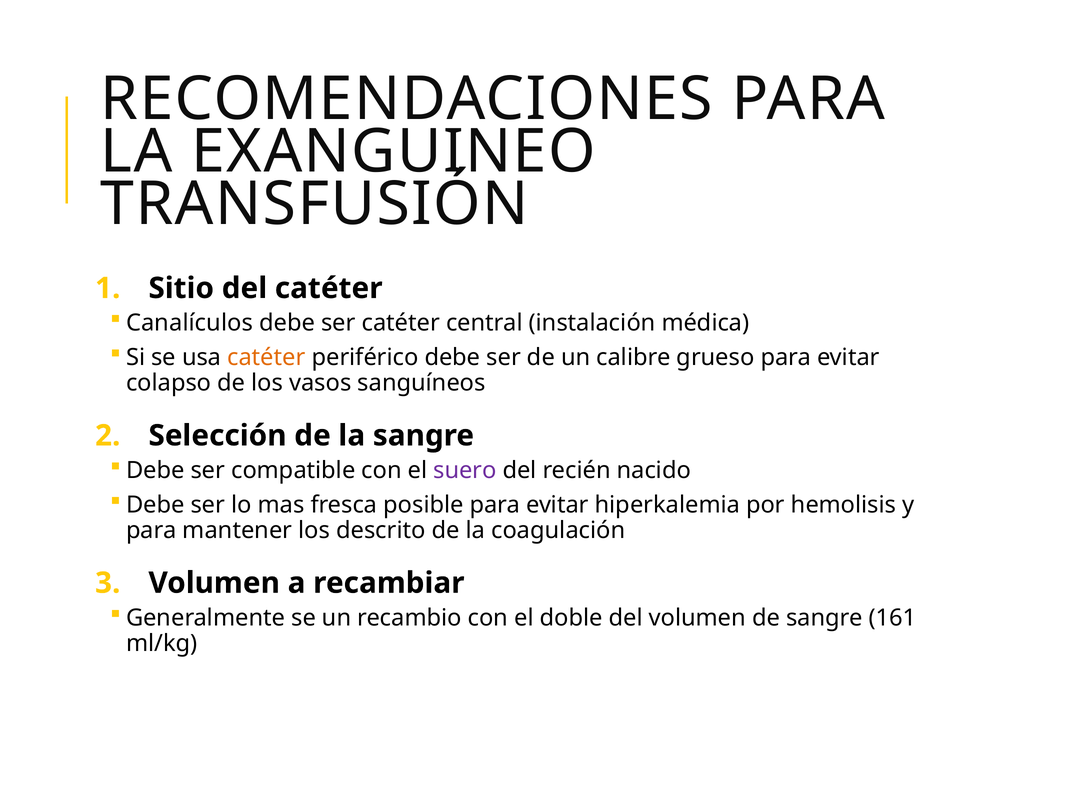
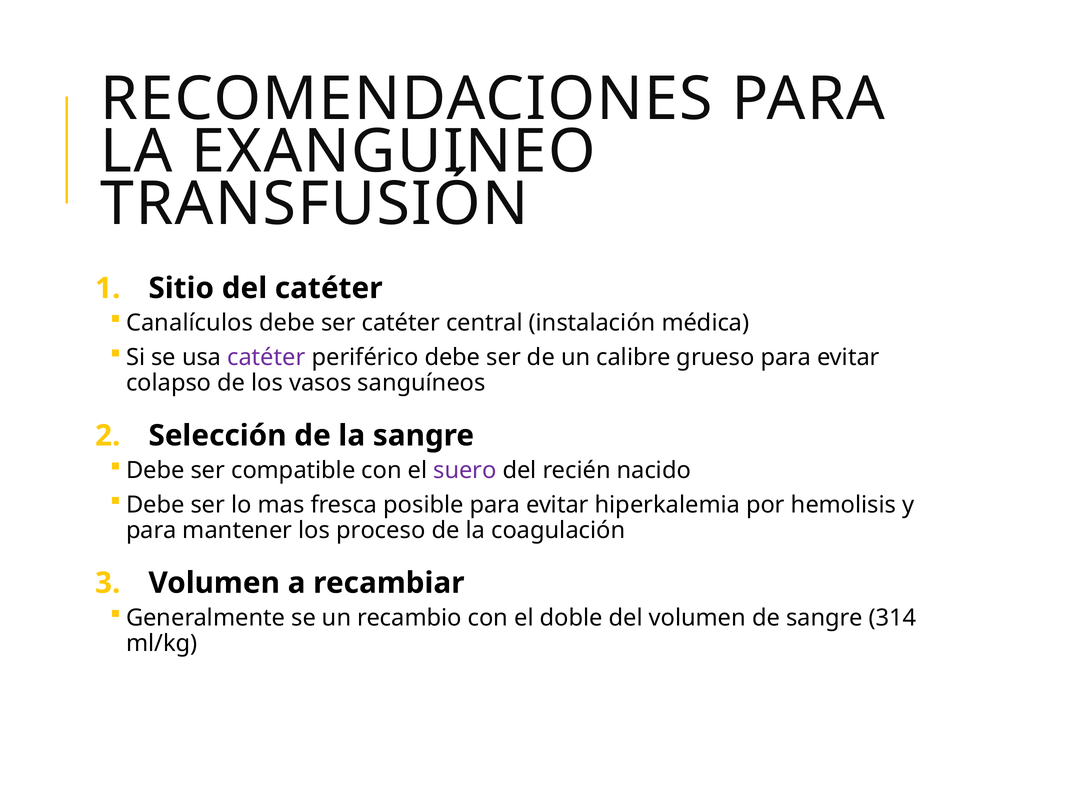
catéter colour: orange -> purple (266, 358)
descrito: descrito -> proceso (381, 530)
161: 161 -> 314 (892, 618)
